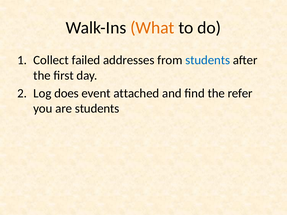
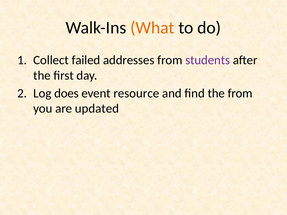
students colour: blue -> purple (208, 60)
attached: attached -> resource (136, 93)
the refer: refer -> from (240, 93)
are students: students -> updated (97, 109)
